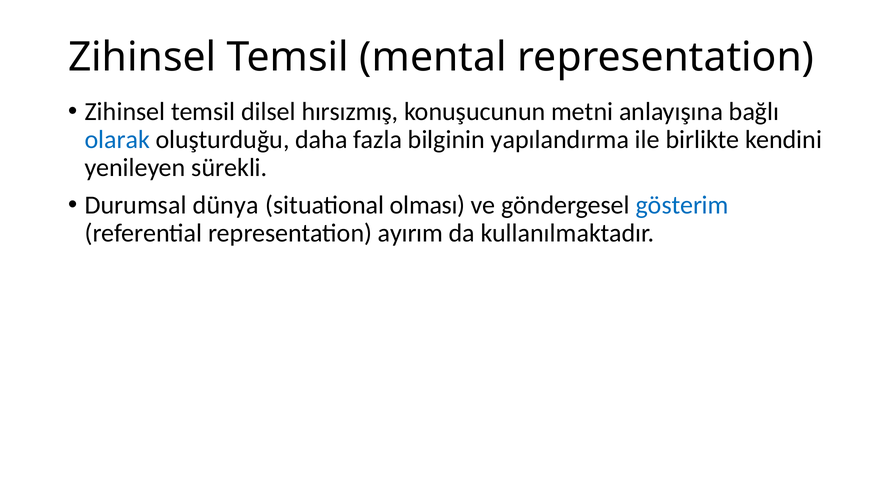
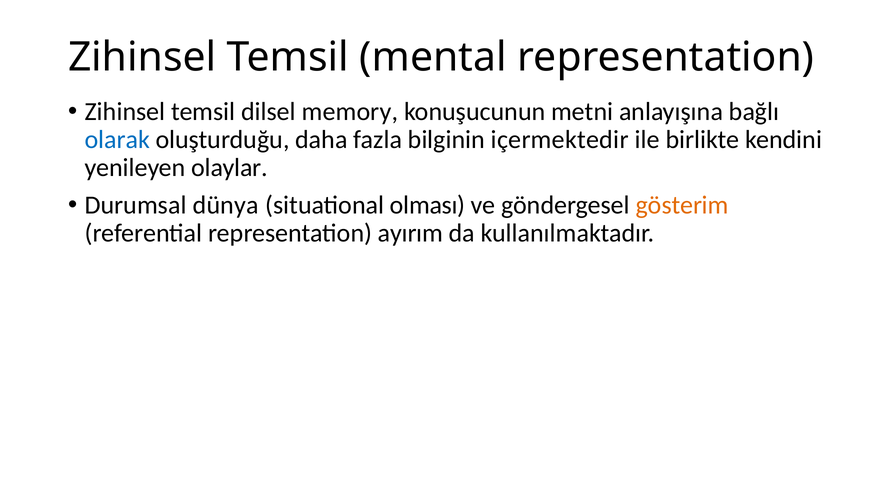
hırsızmış: hırsızmış -> memory (350, 112)
yapılandırma: yapılandırma -> içermektedir (560, 140)
sürekli: sürekli -> olaylar (230, 168)
gösterim colour: blue -> orange (682, 205)
